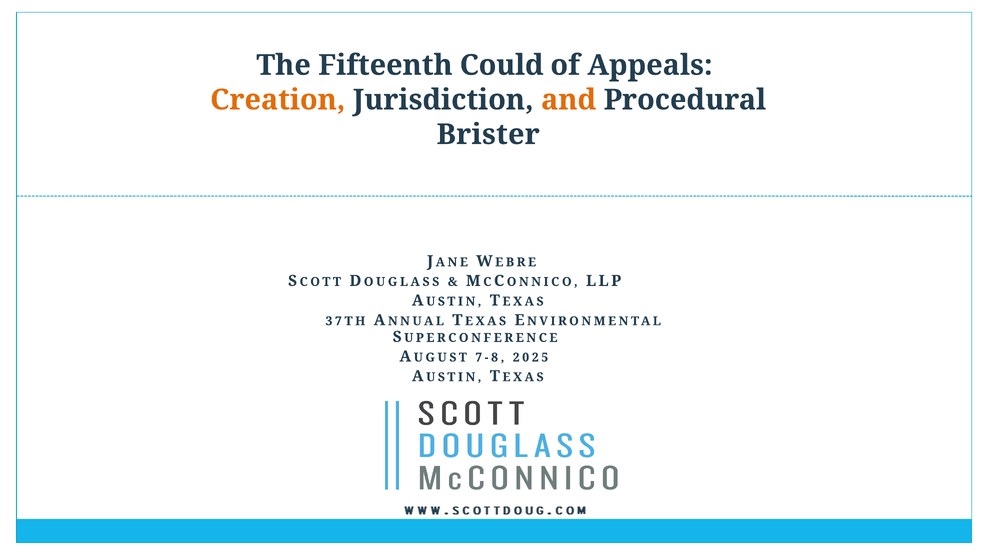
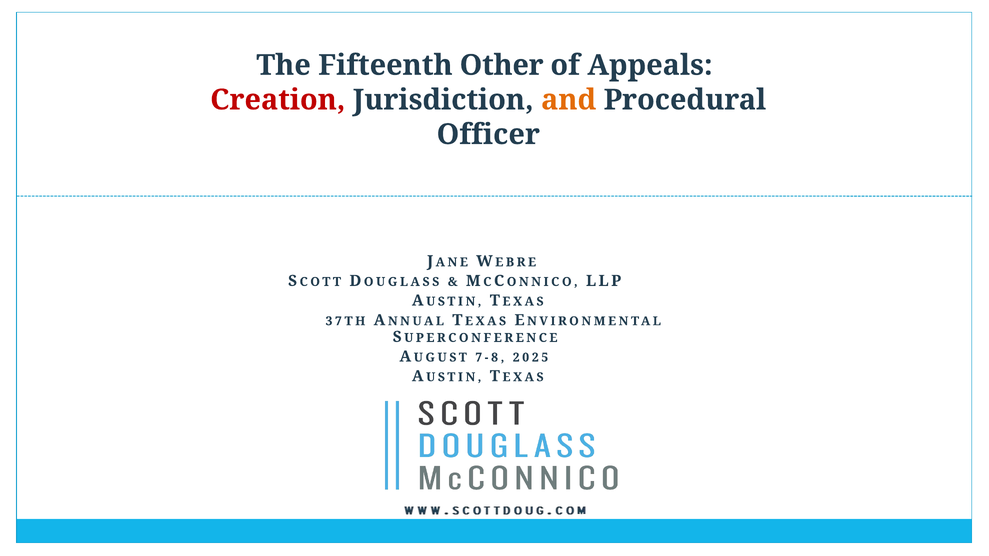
Could: Could -> Other (502, 65)
Creation colour: orange -> red (278, 100)
Brister: Brister -> Officer (488, 135)
